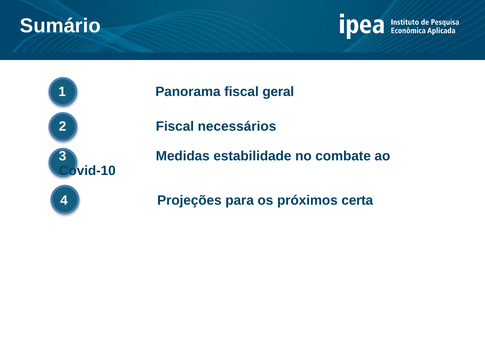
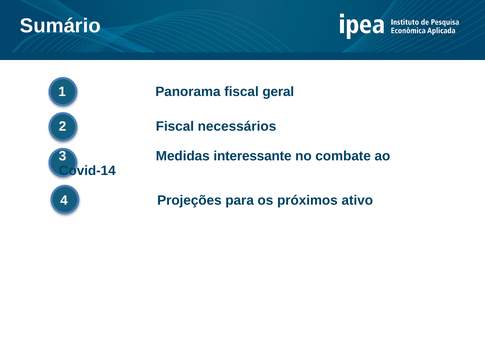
estabilidade: estabilidade -> interessante (252, 156)
Covid-10: Covid-10 -> Covid-14 (87, 171)
certa: certa -> ativo (357, 200)
